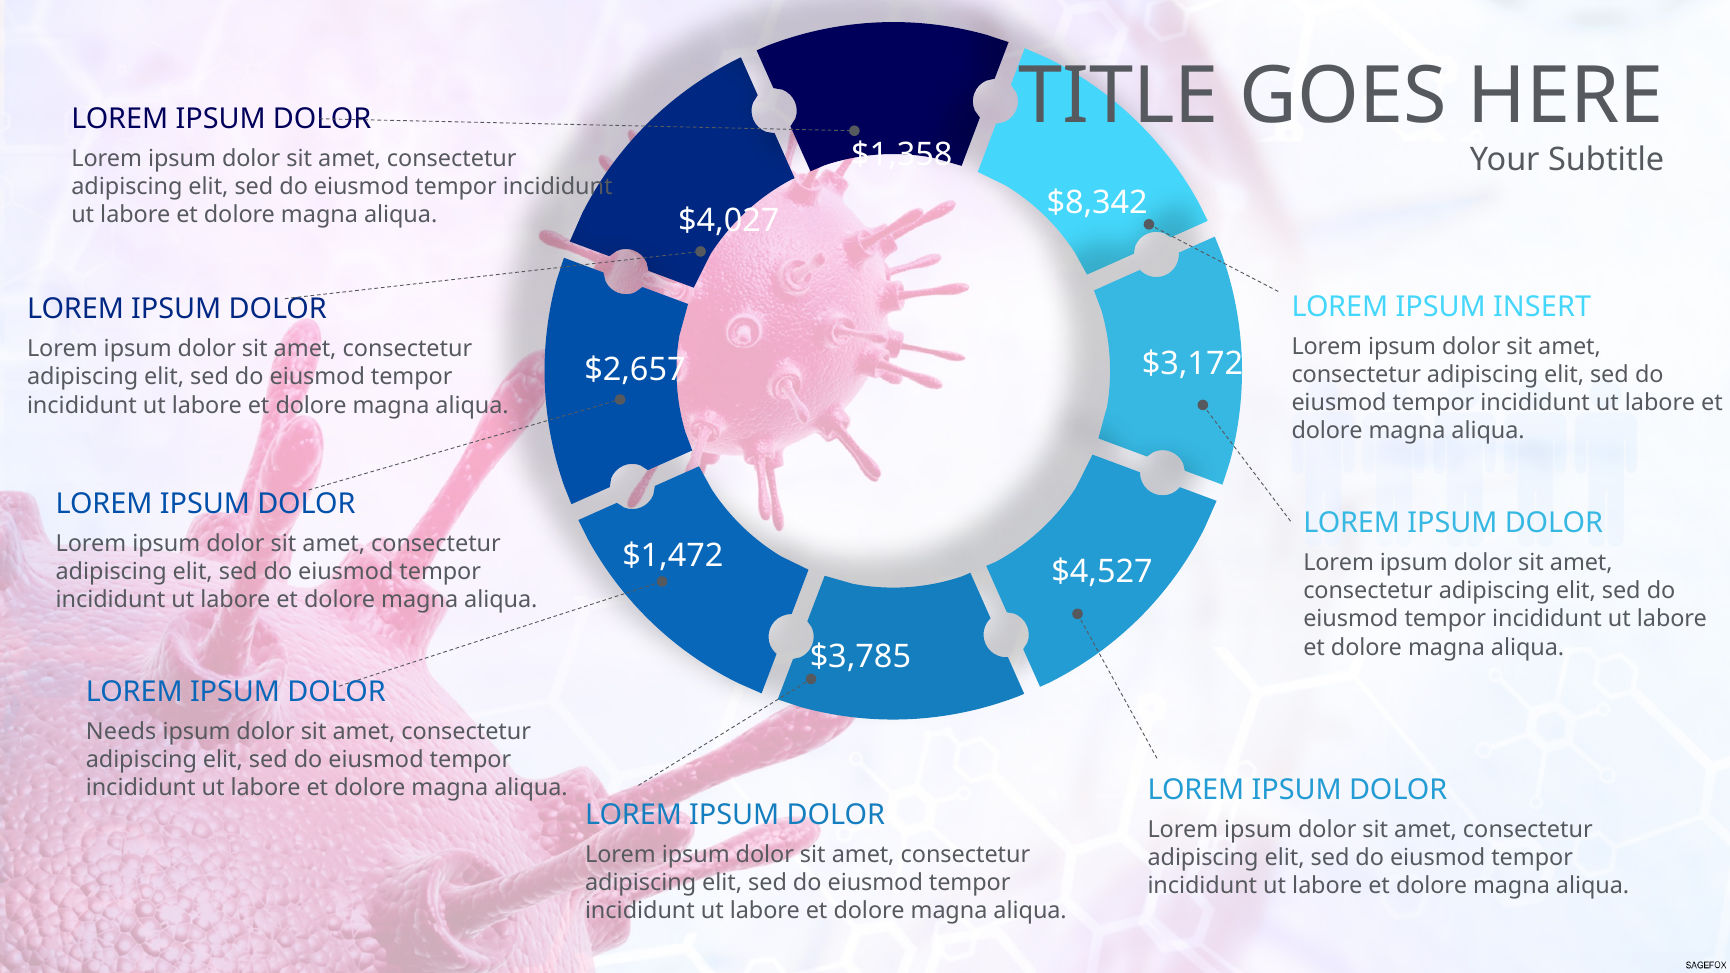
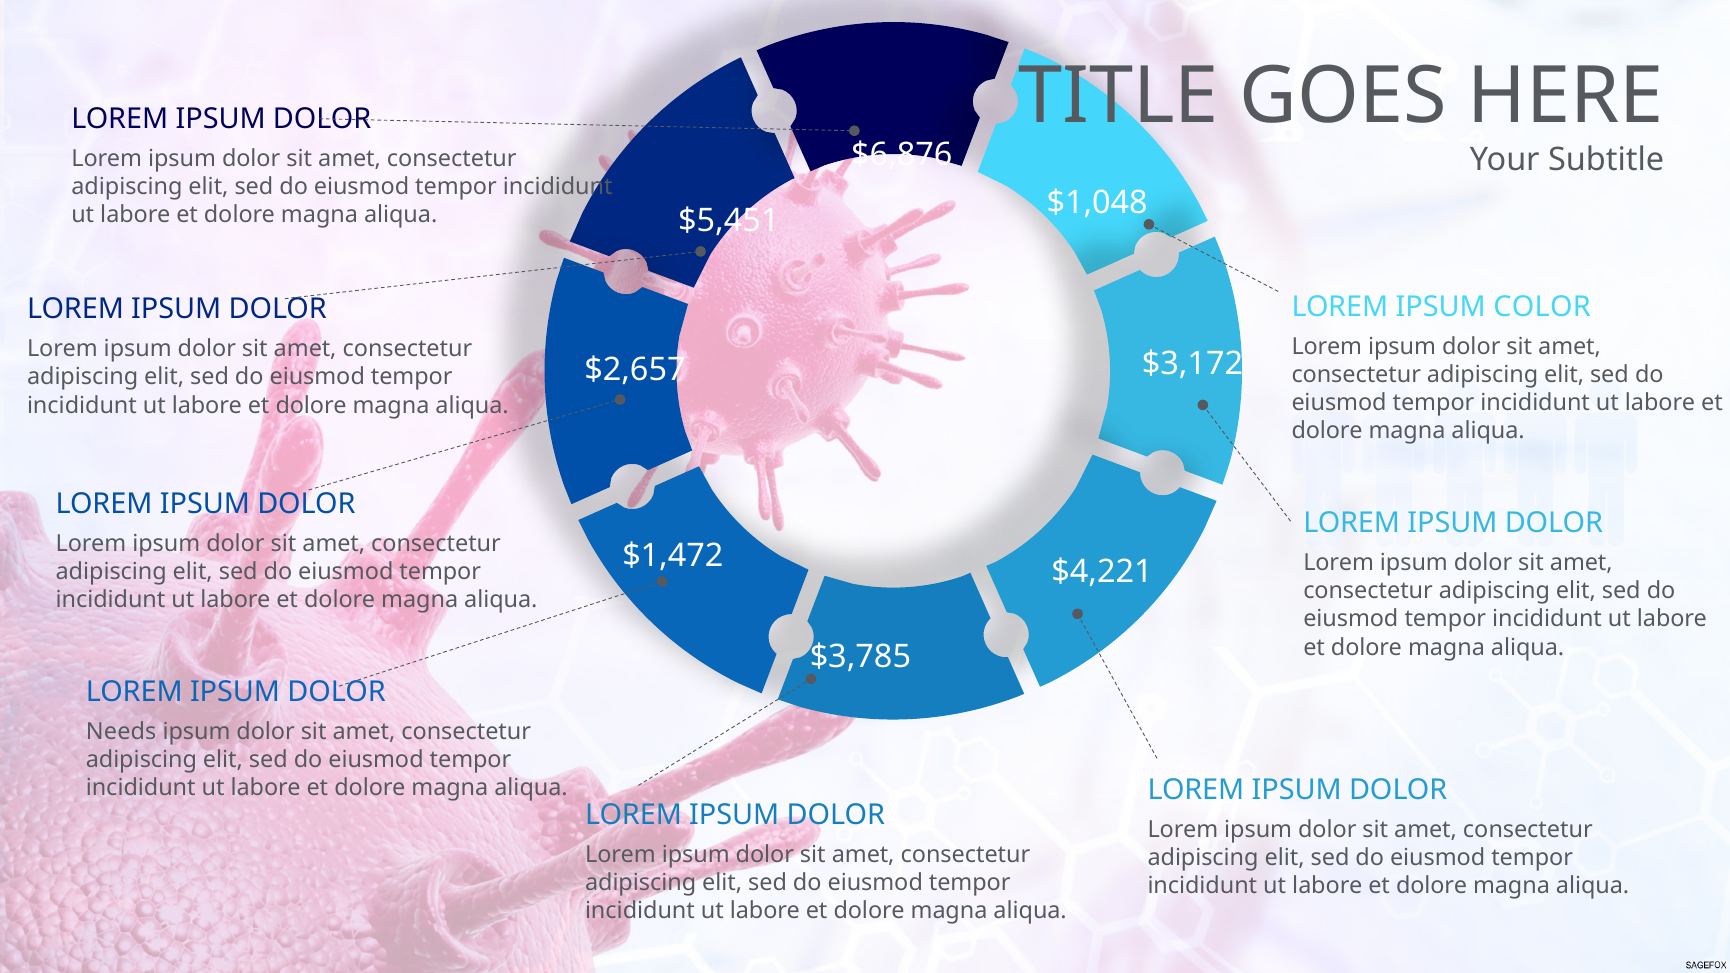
$1,358: $1,358 -> $6,876 (902, 155)
$8,342: $8,342 -> $1,048 (1097, 202)
$4,027: $4,027 -> $5,451 (729, 221)
INSERT: INSERT -> COLOR (1542, 307)
$4,527: $4,527 -> $4,221 (1102, 572)
